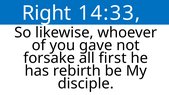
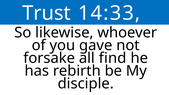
Right: Right -> Trust (46, 13)
first: first -> find (113, 58)
